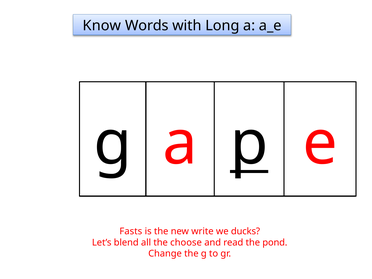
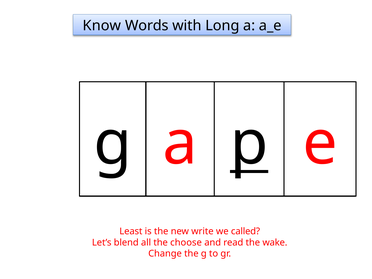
Fasts: Fasts -> Least (131, 231)
ducks: ducks -> called (245, 231)
pond: pond -> wake (275, 243)
